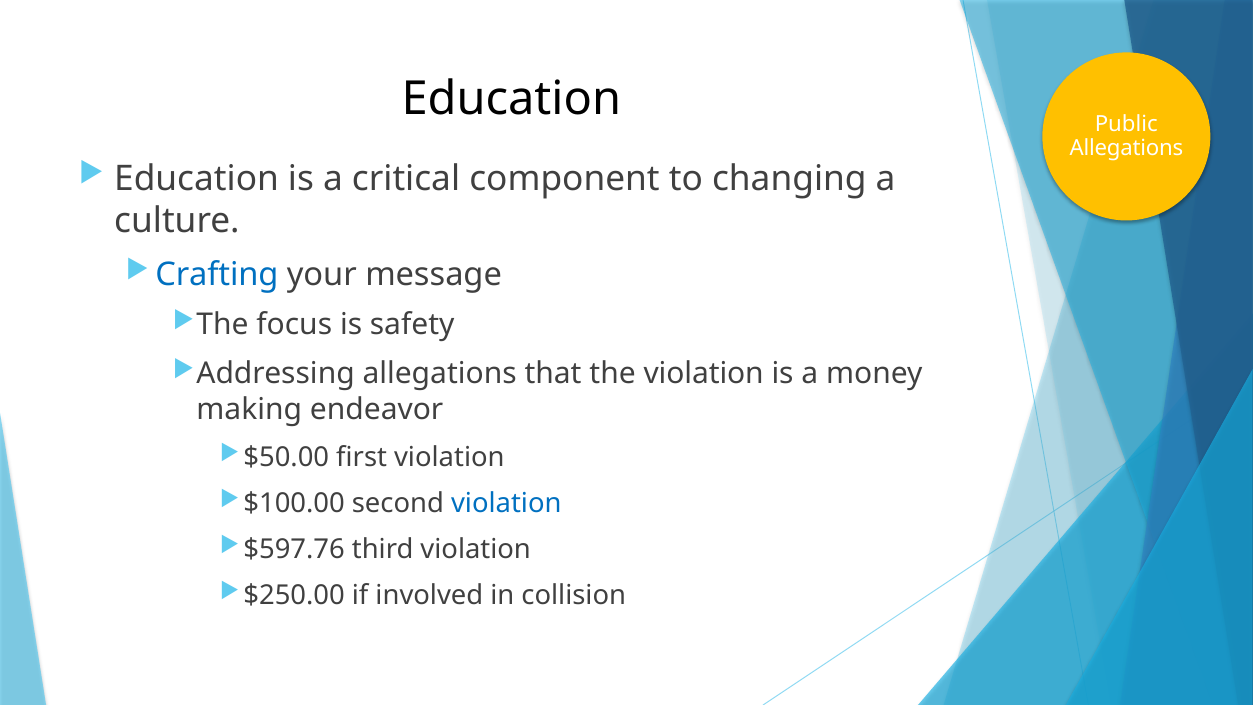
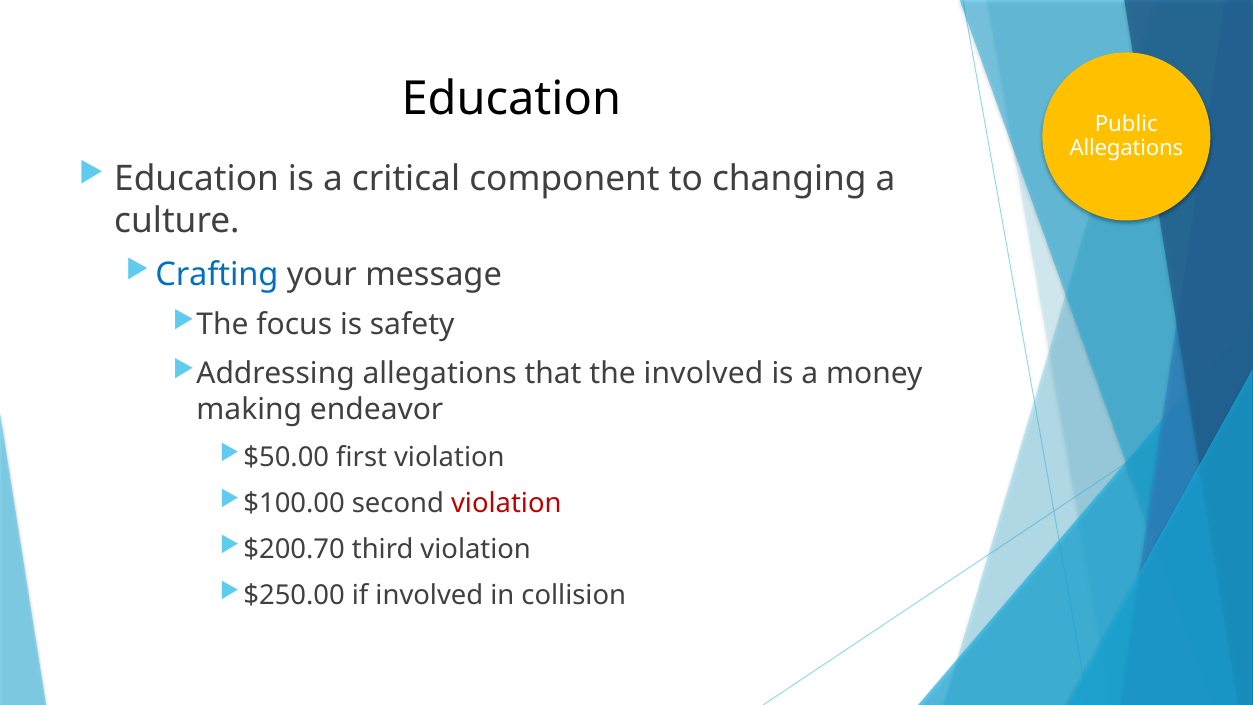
the violation: violation -> involved (703, 374)
violation colour: blue -> red (506, 503)
$597.76: $597.76 -> $200.70 (294, 549)
